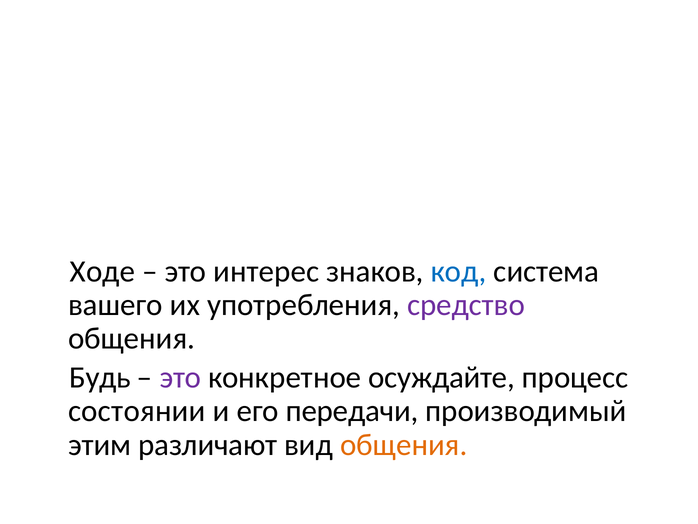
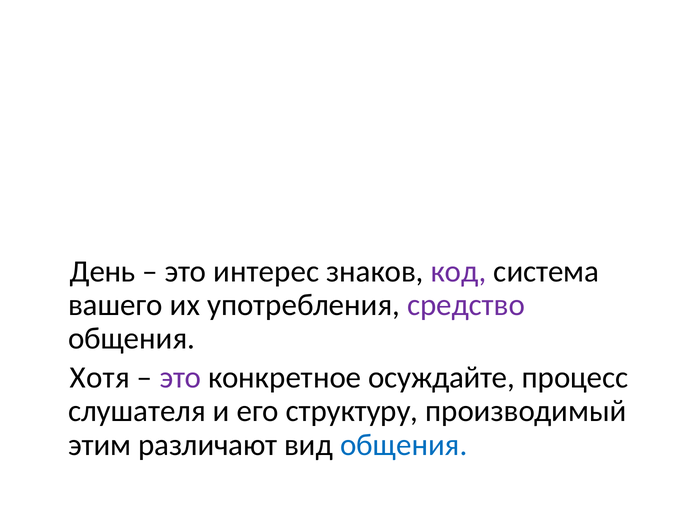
Ходе: Ходе -> День (103, 271)
код colour: blue -> purple (458, 271)
Будь: Будь -> Хотя (100, 377)
состоянии: состоянии -> слушателя (137, 411)
передачи: передачи -> структуру (352, 411)
общения colour: orange -> blue (404, 444)
